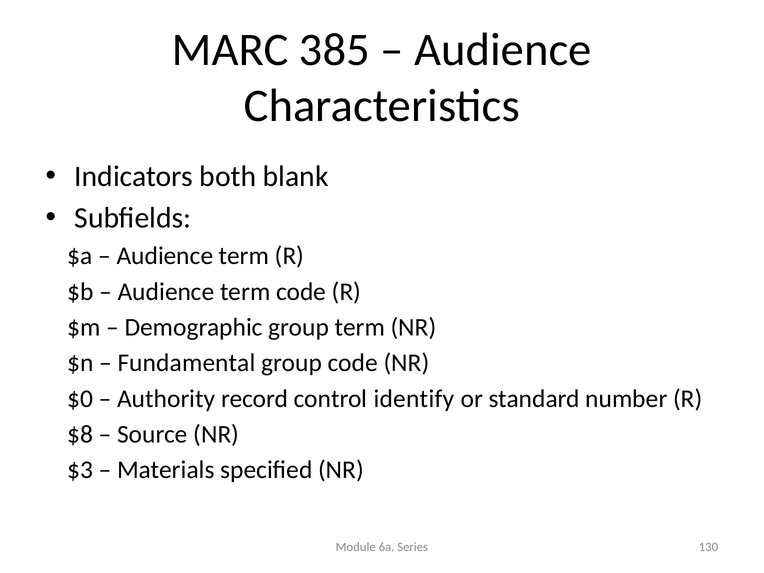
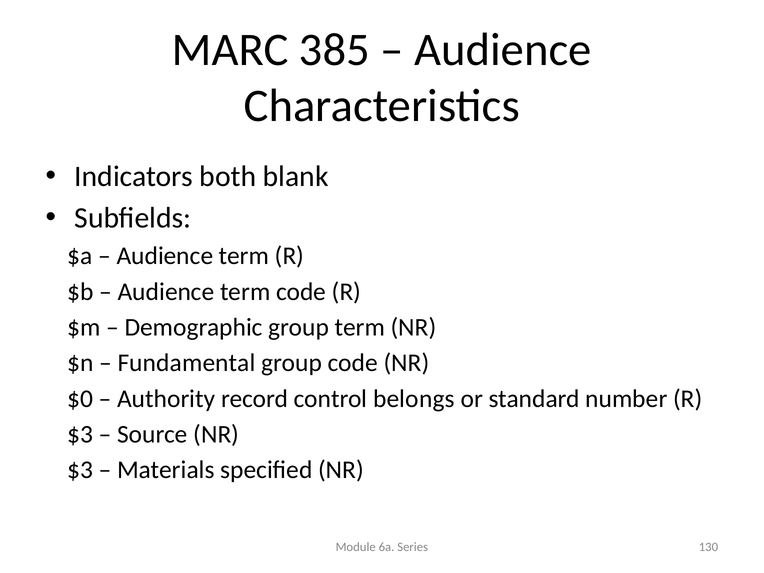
identify: identify -> belongs (414, 399)
$8: $8 -> $3 (80, 434)
